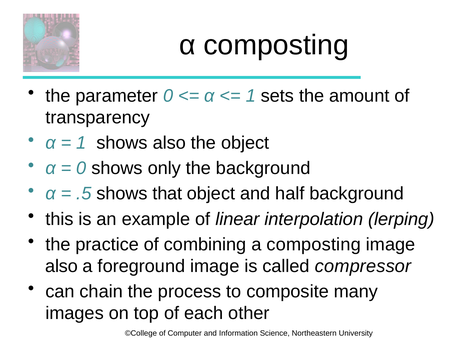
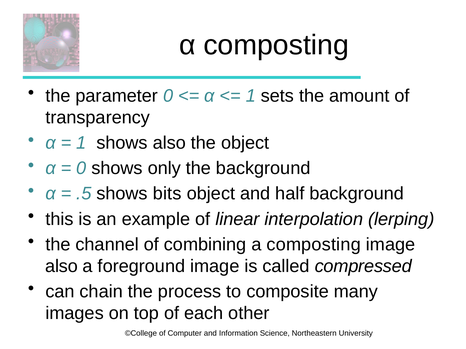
that: that -> bits (167, 194)
practice: practice -> channel (107, 245)
compressor: compressor -> compressed (363, 267)
